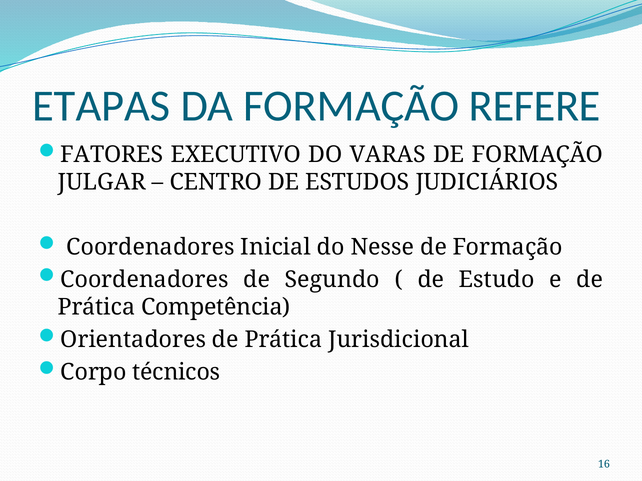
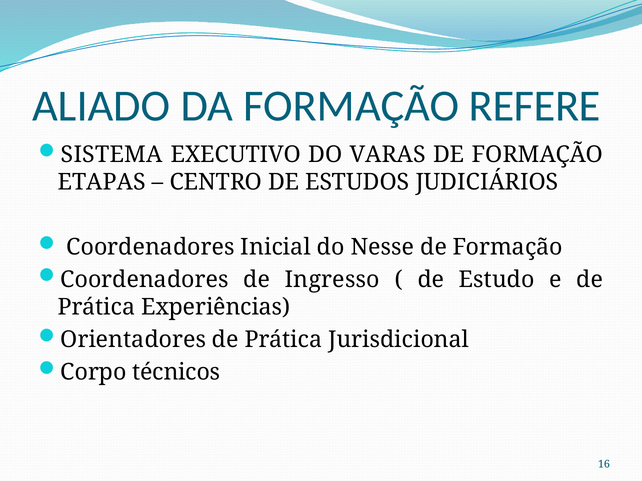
ETAPAS: ETAPAS -> ALIADO (101, 106)
FATORES: FATORES -> SISTEMA (112, 155)
JULGAR: JULGAR -> ETAPAS (102, 182)
Segundo: Segundo -> Ingresso (332, 280)
Competência: Competência -> Experiências (216, 307)
